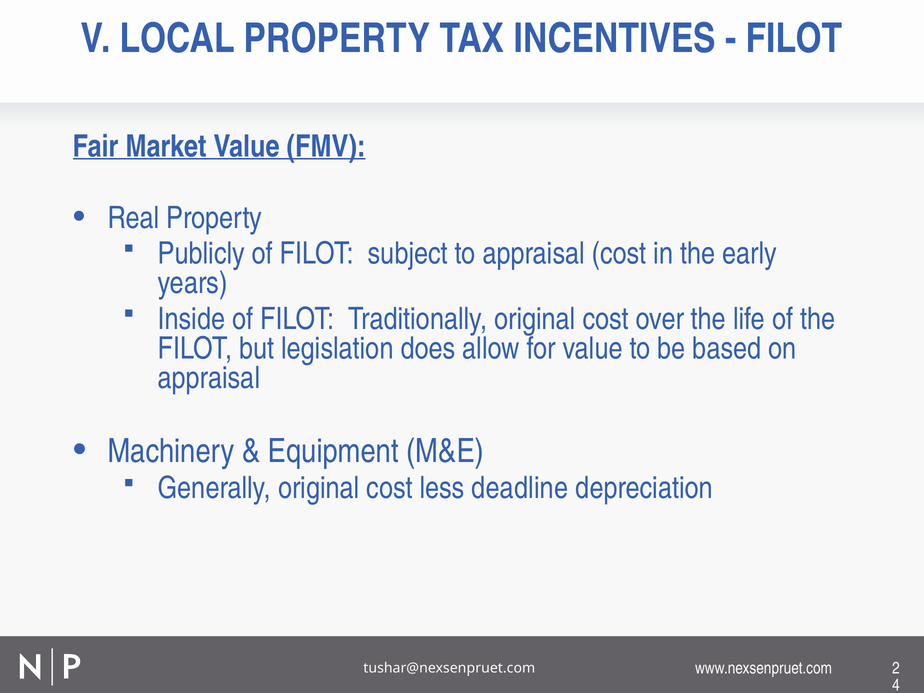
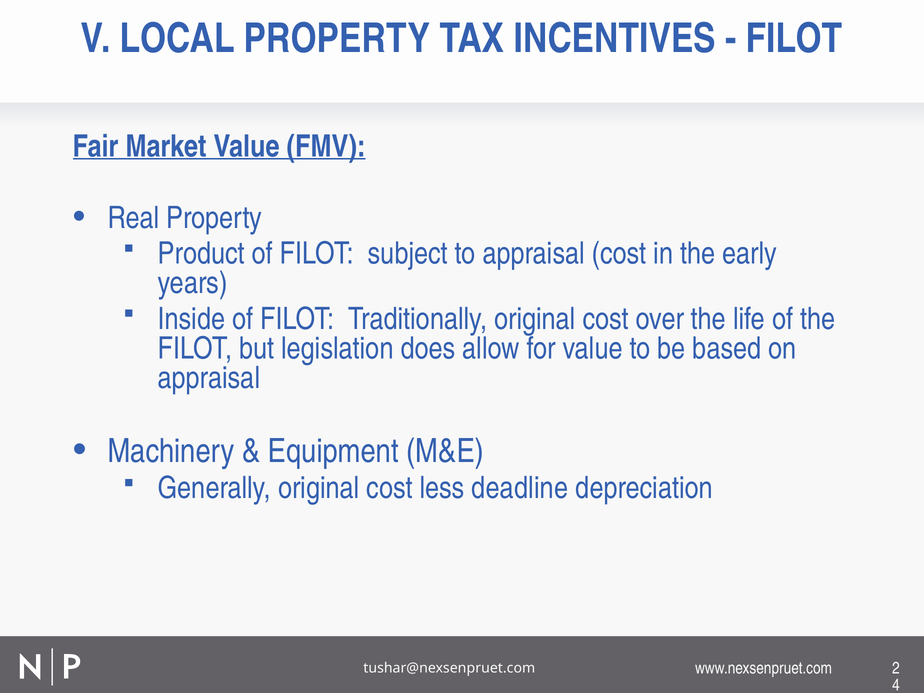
Publicly: Publicly -> Product (201, 254)
